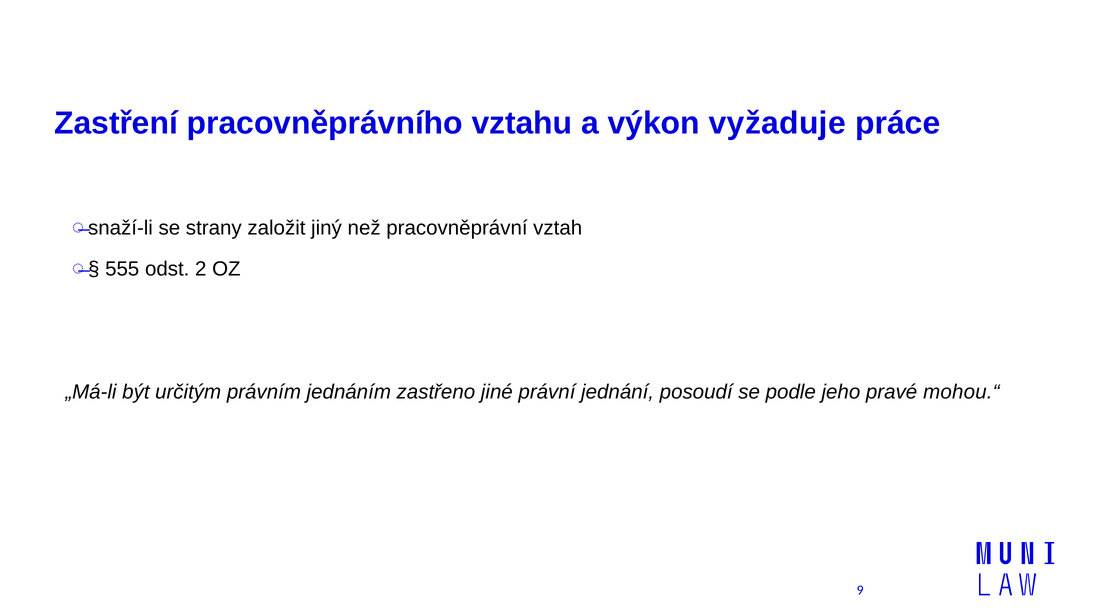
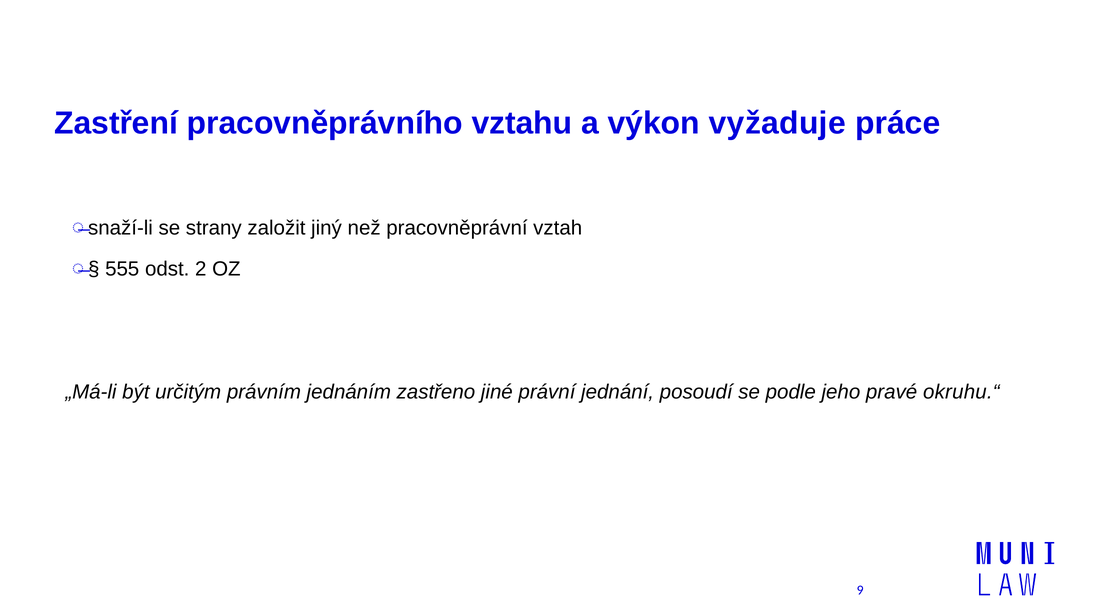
mohou.“: mohou.“ -> okruhu.“ (961, 392)
